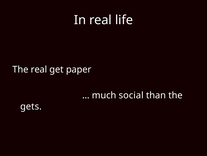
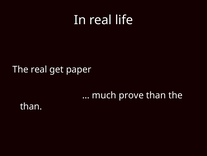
social: social -> prove (131, 95)
gets: gets -> than (31, 106)
